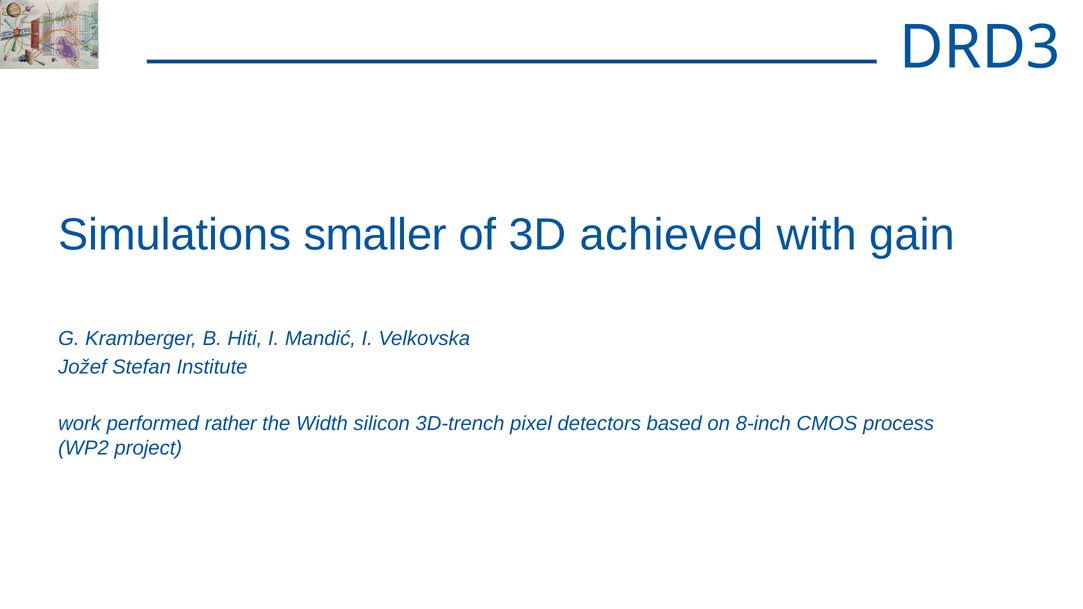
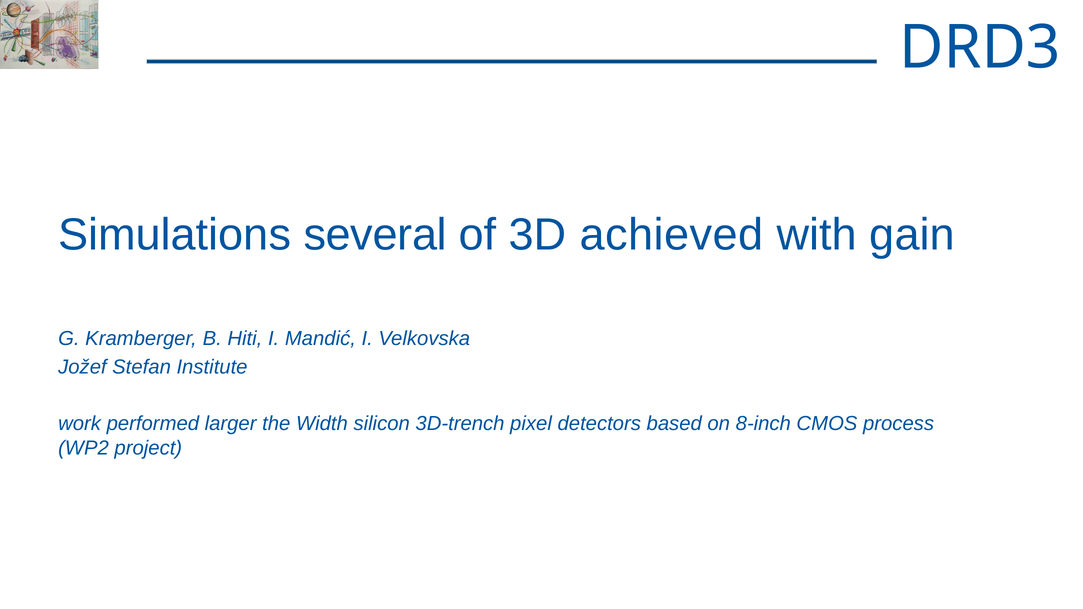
smaller: smaller -> several (375, 235)
rather: rather -> larger (231, 424)
